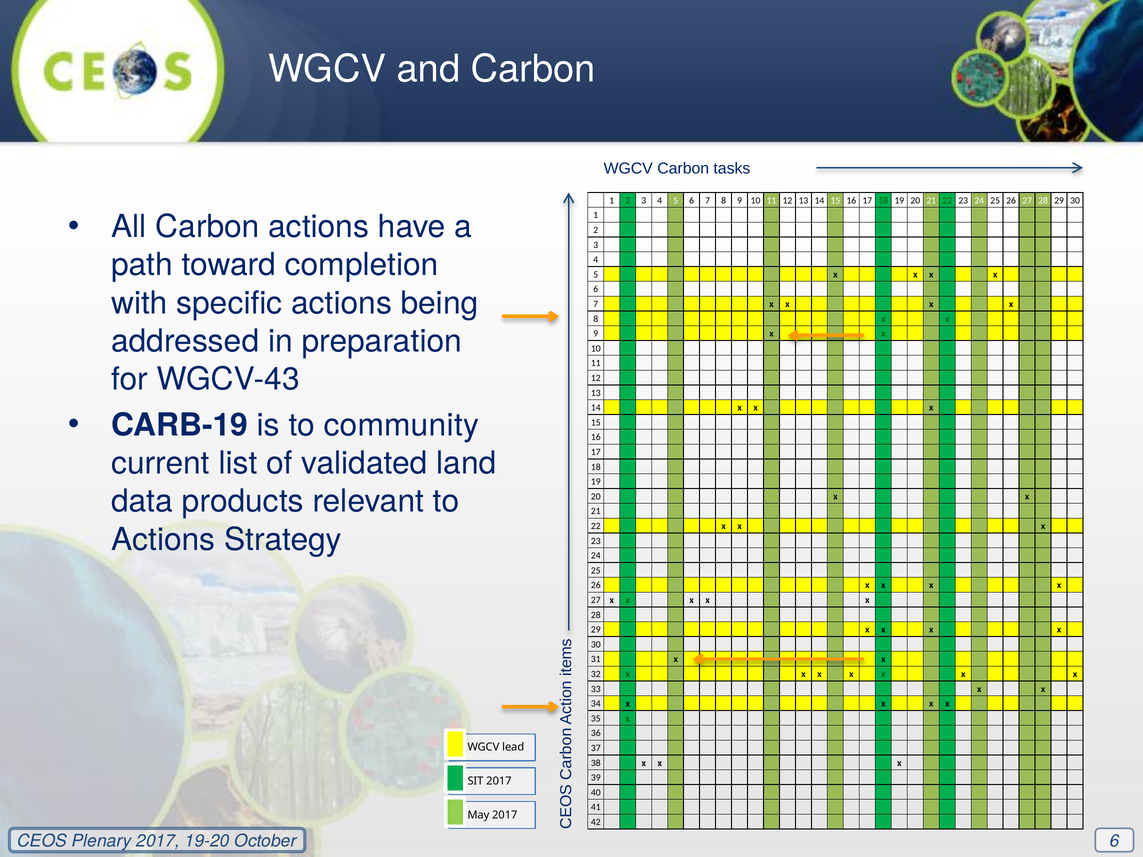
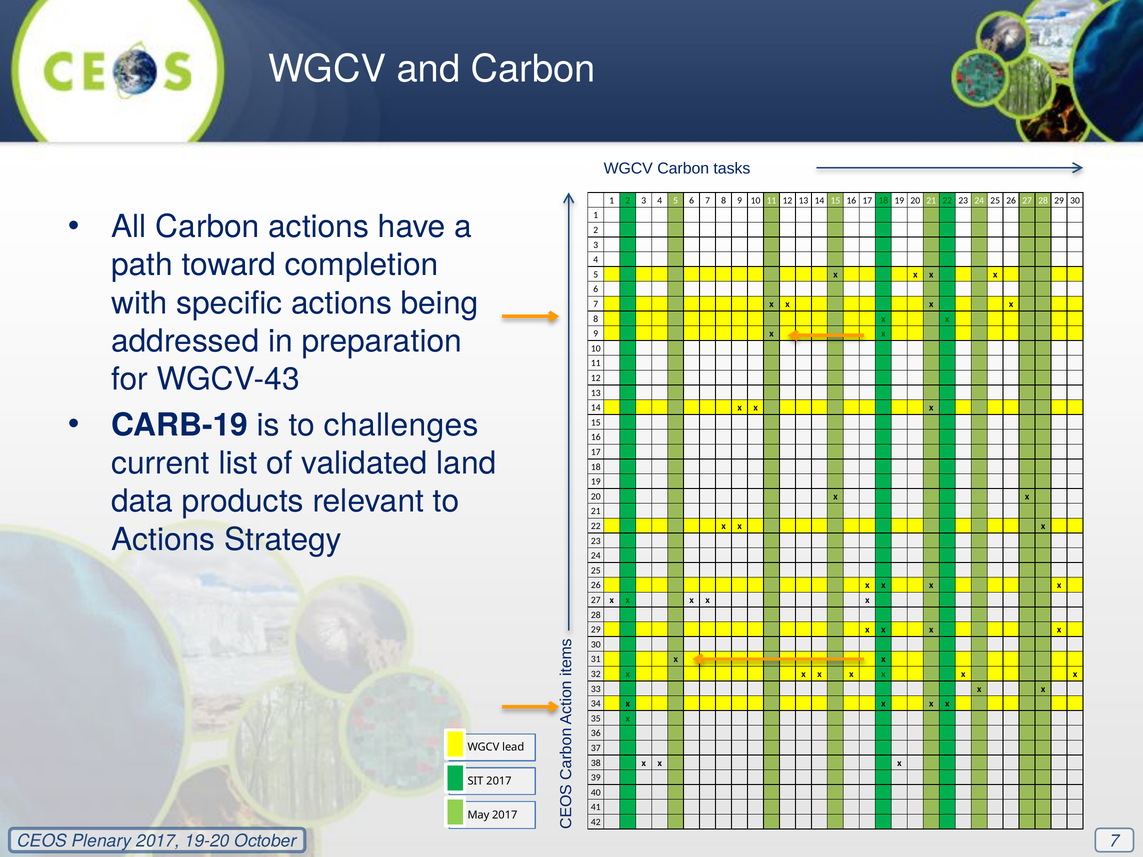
community: community -> challenges (401, 425)
6: 6 -> 7 (1114, 841)
